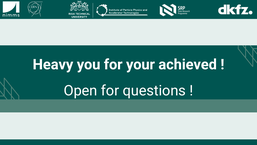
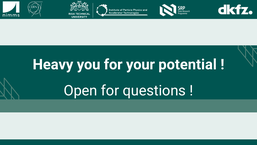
achieved: achieved -> potential (188, 64)
